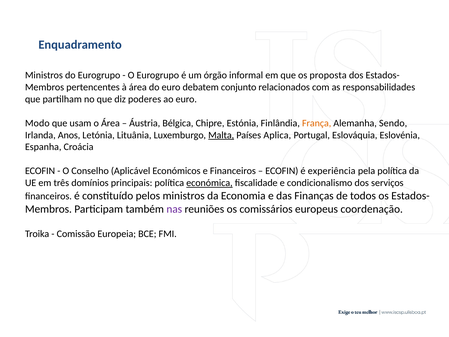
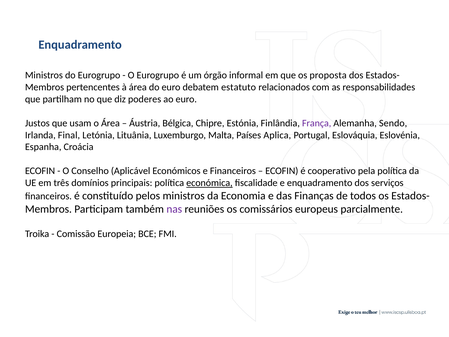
conjunto: conjunto -> estatuto (239, 87)
Modo: Modo -> Justos (37, 123)
França colour: orange -> purple (317, 123)
Anos: Anos -> Final (69, 135)
Malta underline: present -> none (221, 135)
experiência: experiência -> cooperativo (332, 171)
e condicionalismo: condicionalismo -> enquadramento (320, 183)
coordenação: coordenação -> parcialmente (372, 209)
